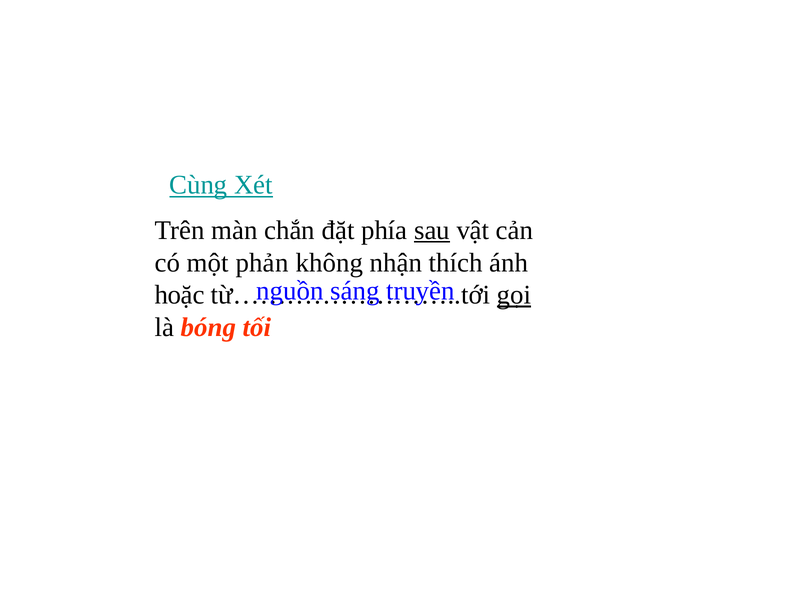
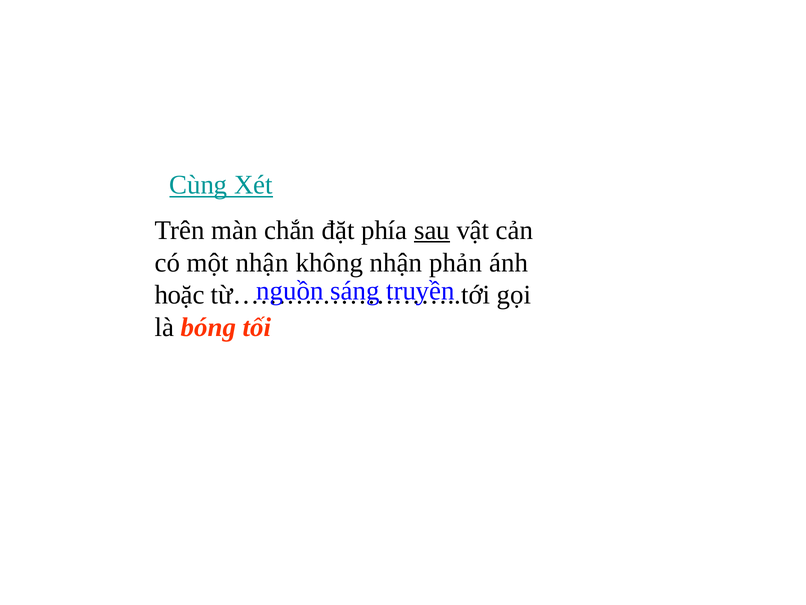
một phản: phản -> nhận (262, 262)
thích: thích -> phản (456, 262)
gọi underline: present -> none (514, 295)
